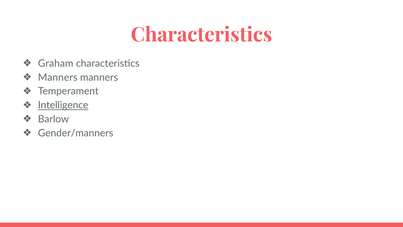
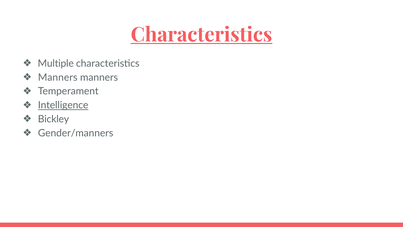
Characteristics underline: none -> present (201, 35)
Graham: Graham -> Multiple (56, 63)
Barlow: Barlow -> Bickley (53, 119)
